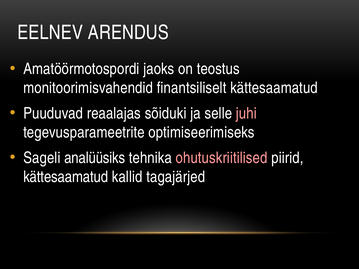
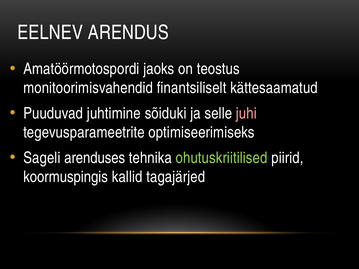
reaalajas: reaalajas -> juhtimine (114, 113)
analüüsiks: analüüsiks -> arenduses (95, 158)
ohutuskriitilised colour: pink -> light green (222, 158)
kättesaamatud: kättesaamatud -> koormuspingis (66, 177)
